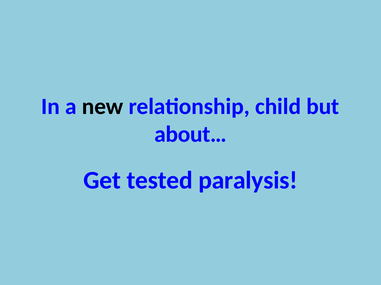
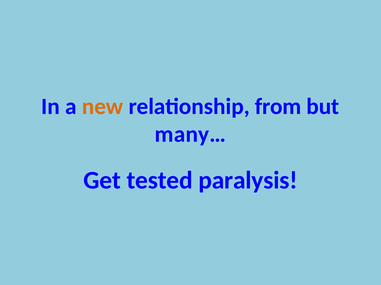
new colour: black -> orange (103, 107)
child: child -> from (278, 107)
about…: about… -> many… (190, 135)
